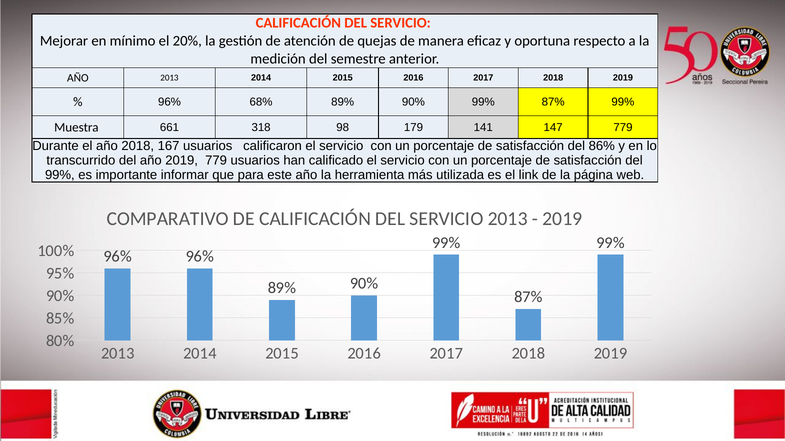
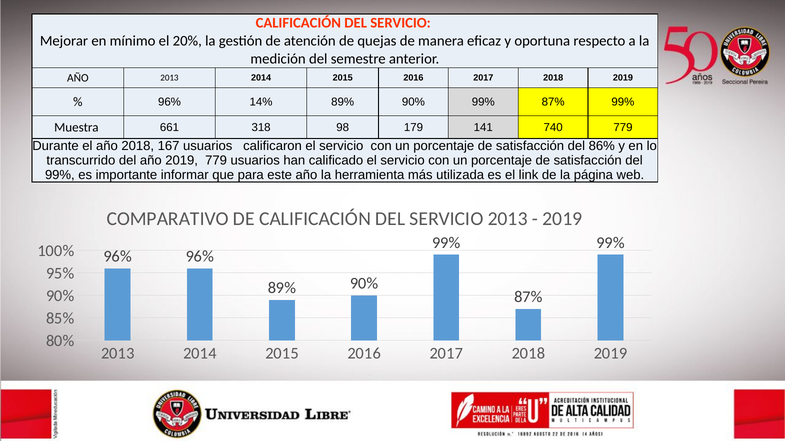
68%: 68% -> 14% (261, 102)
147: 147 -> 740 (553, 127)
